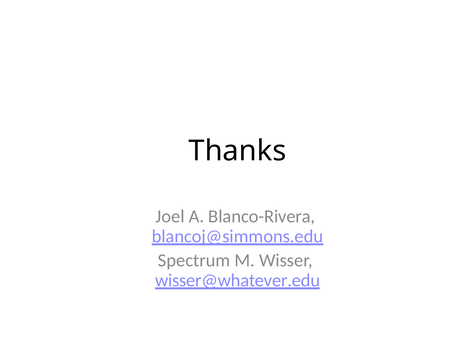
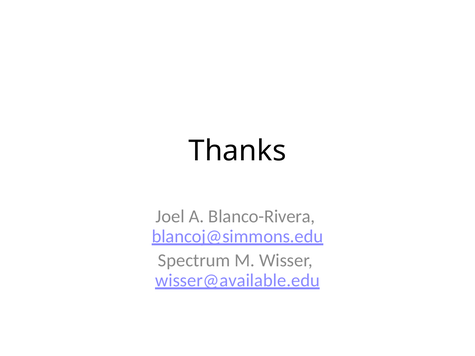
wisser@whatever.edu: wisser@whatever.edu -> wisser@available.edu (237, 281)
